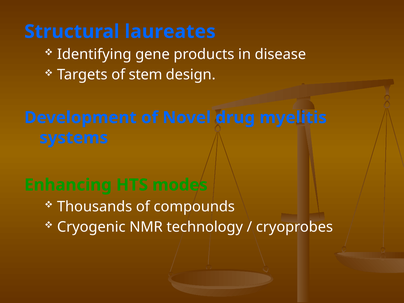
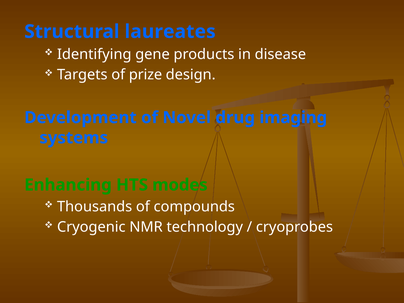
stem: stem -> prize (146, 75)
myelitis: myelitis -> imaging (293, 118)
